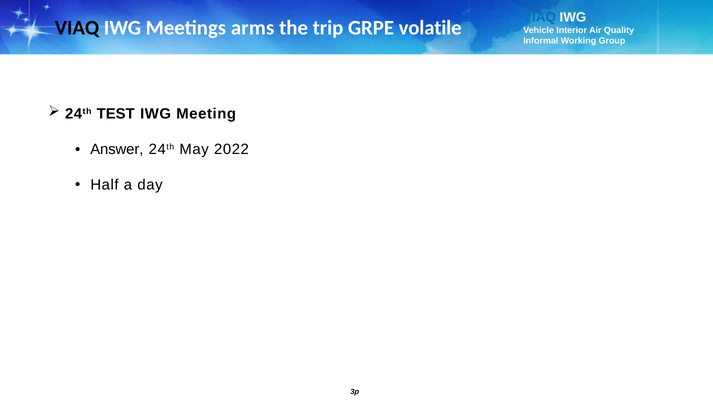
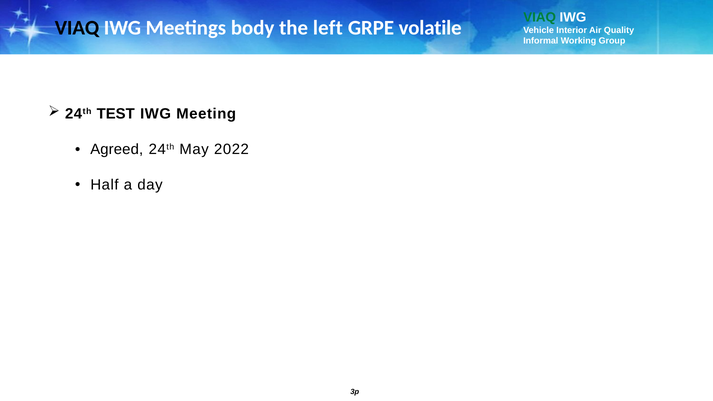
VIAQ colour: blue -> green (540, 17)
arms: arms -> body (253, 28)
trip: trip -> left (328, 28)
Answer: Answer -> Agreed (117, 149)
